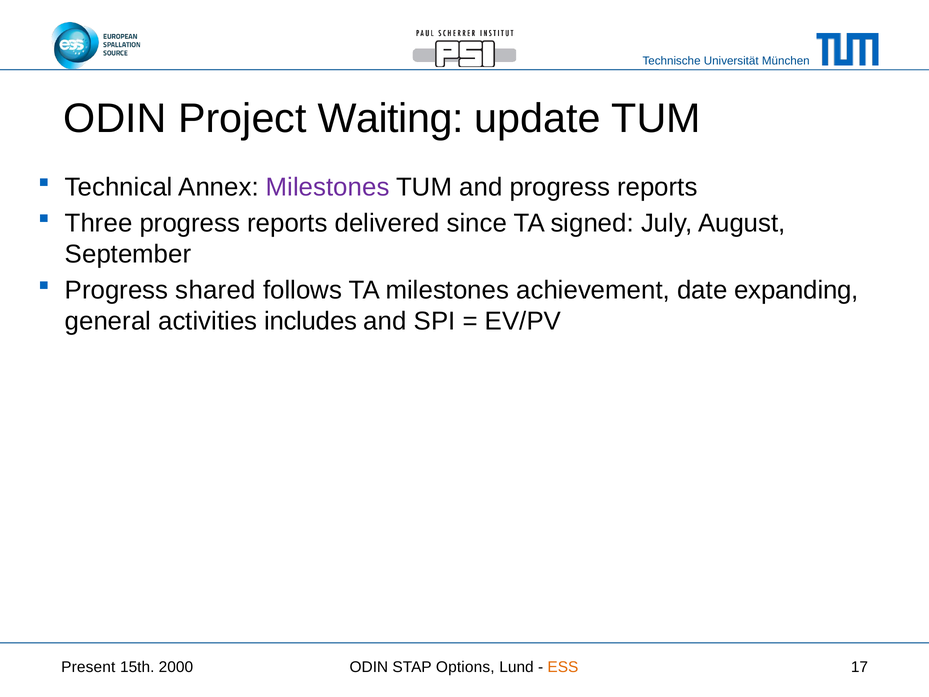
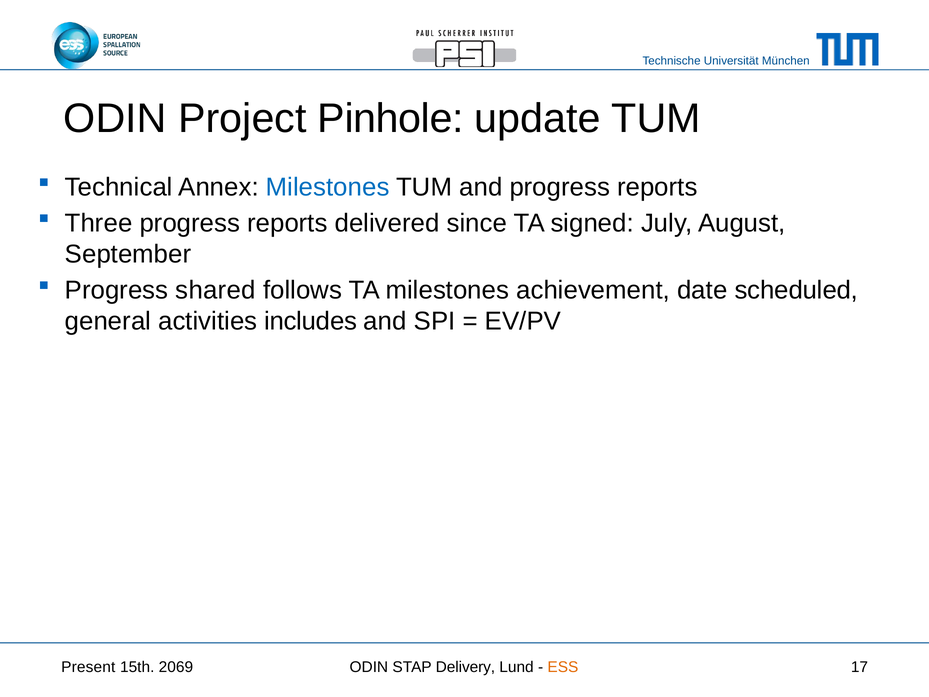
Waiting: Waiting -> Pinhole (391, 119)
Milestones colour: purple -> blue (328, 187)
expanding: expanding -> scheduled (796, 290)
2000: 2000 -> 2069 (176, 667)
Options: Options -> Delivery (465, 667)
